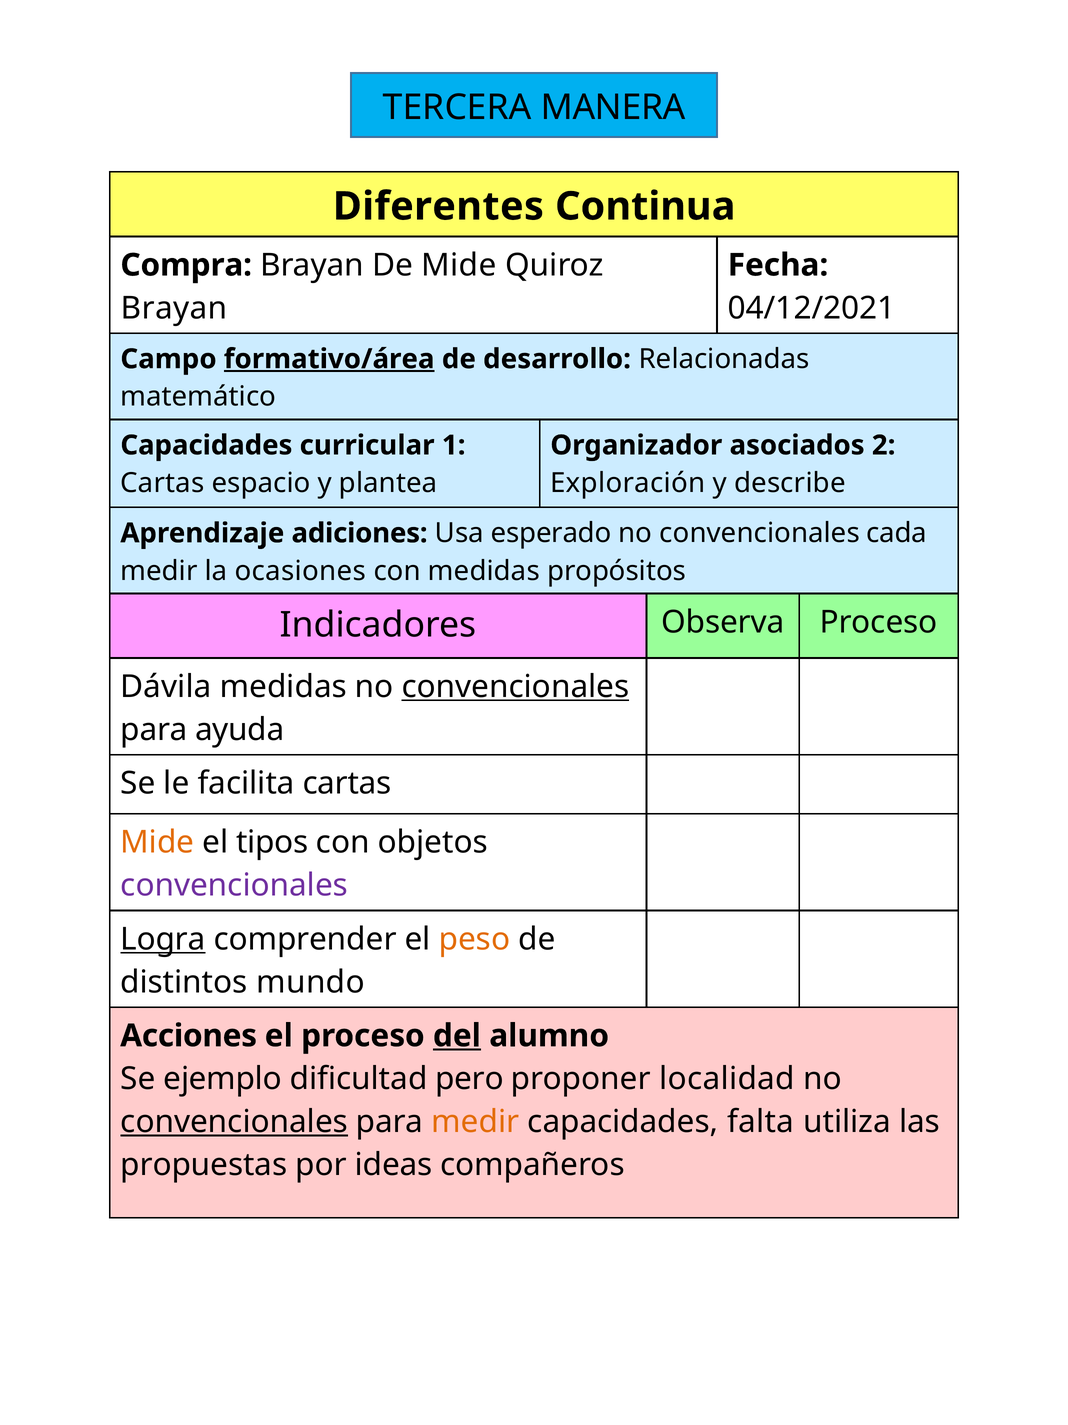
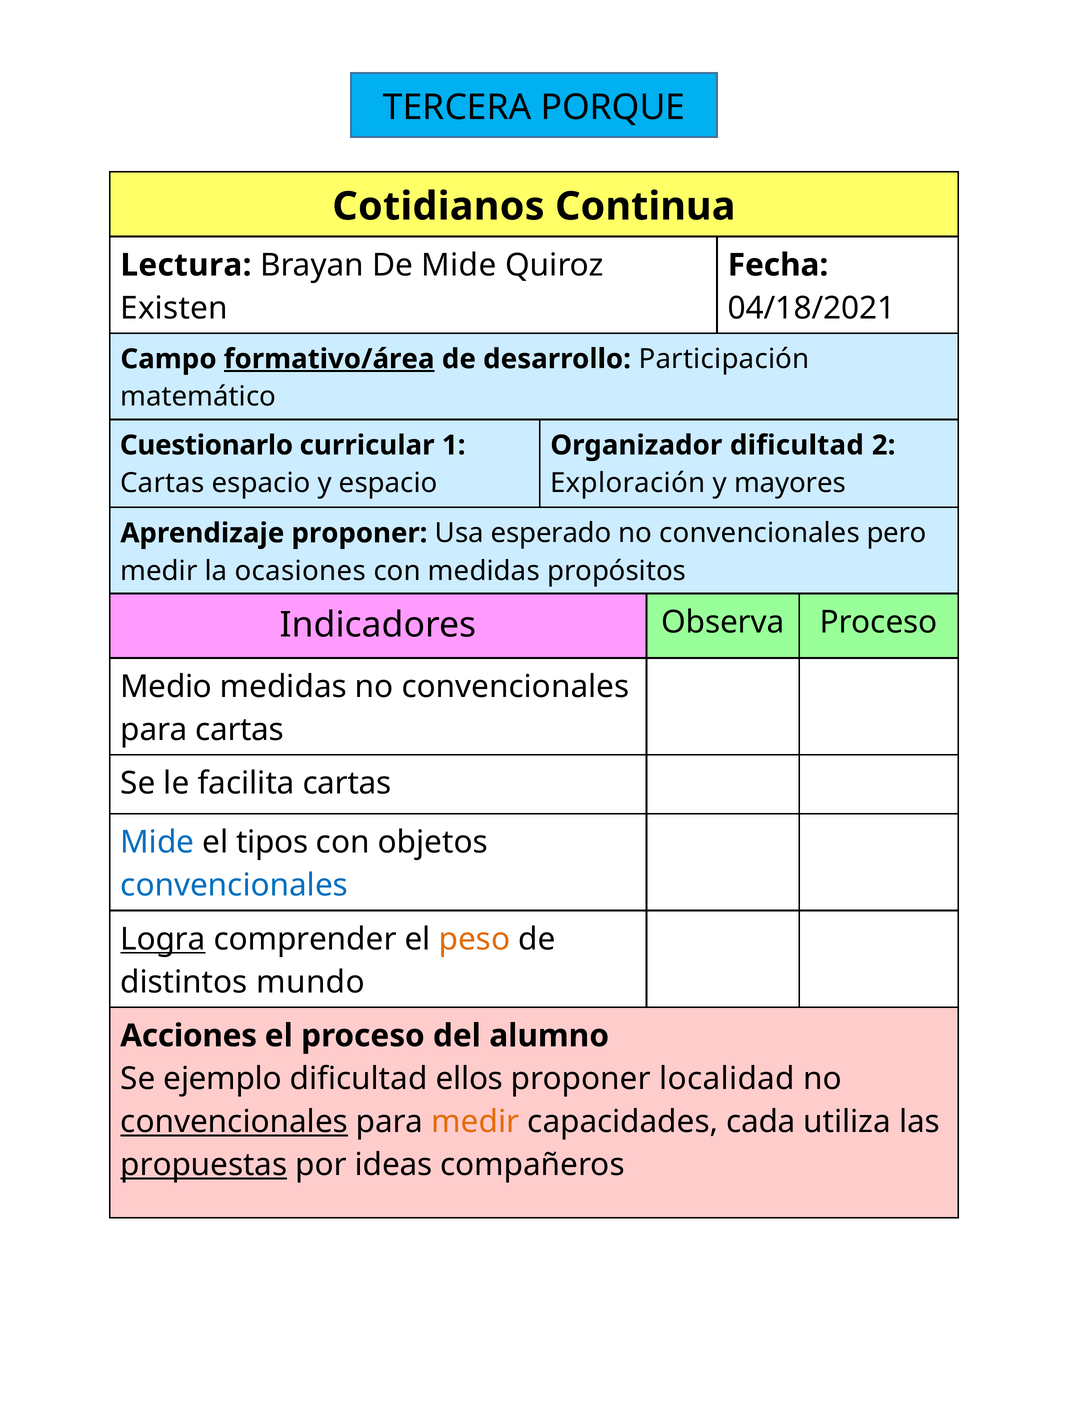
MANERA: MANERA -> PORQUE (613, 108)
Diferentes: Diferentes -> Cotidianos (438, 206)
Compra: Compra -> Lectura (186, 265)
Brayan: Brayan -> Existen (174, 308)
04/12/2021: 04/12/2021 -> 04/18/2021 (812, 308)
Relacionadas: Relacionadas -> Participación (724, 359)
Capacidades: Capacidades -> Cuestionarlo (206, 445)
Organizador asociados: asociados -> dificultad (797, 445)
y plantea: plantea -> espacio (388, 483)
describe: describe -> mayores (790, 483)
Aprendizaje adiciones: adiciones -> proponer (359, 533)
cada: cada -> pero (897, 533)
Dávila: Dávila -> Medio (166, 686)
convencionales underline: present -> none (515, 686)
para ayuda: ayuda -> cartas (240, 729)
Mide colour: orange -> blue (157, 842)
convencionales colour: purple -> blue (234, 885)
del underline: present -> none (457, 1035)
pero: pero -> ellos (469, 1078)
falta: falta -> cada (761, 1121)
propuestas underline: none -> present (204, 1164)
